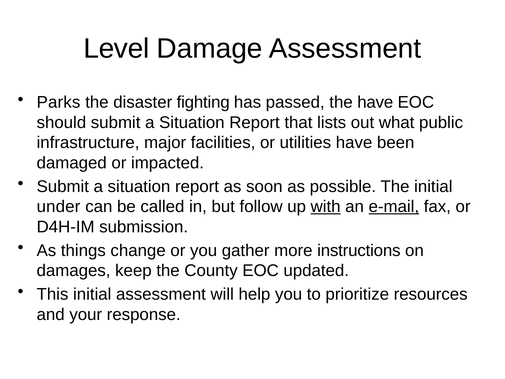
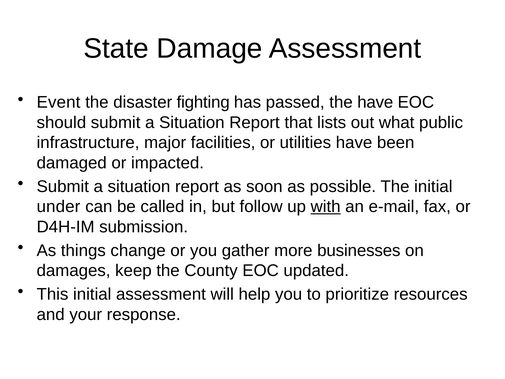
Level: Level -> State (116, 49)
Parks: Parks -> Event (59, 102)
e-mail underline: present -> none (394, 207)
instructions: instructions -> businesses (359, 250)
